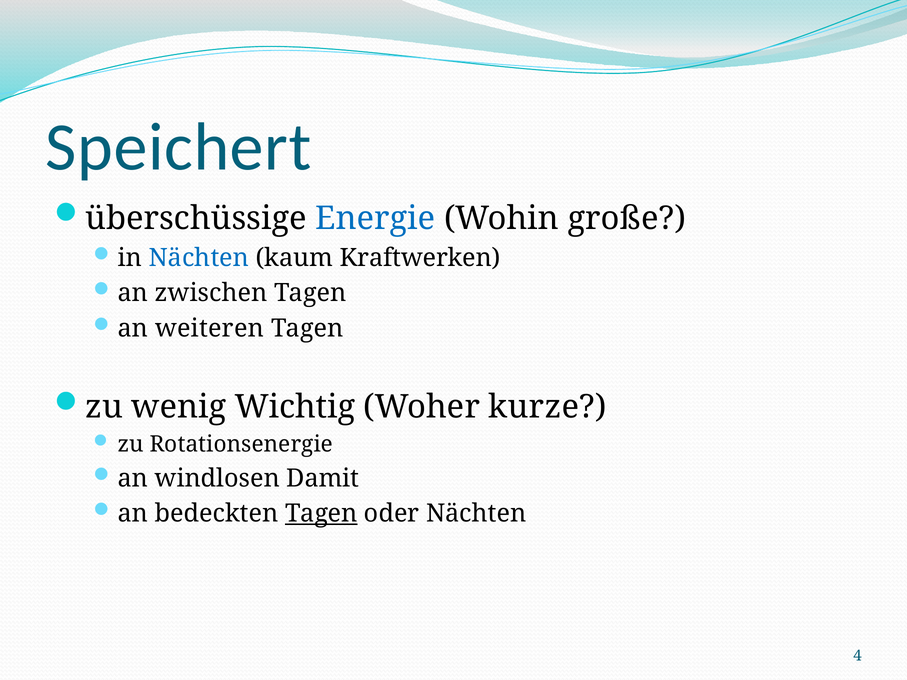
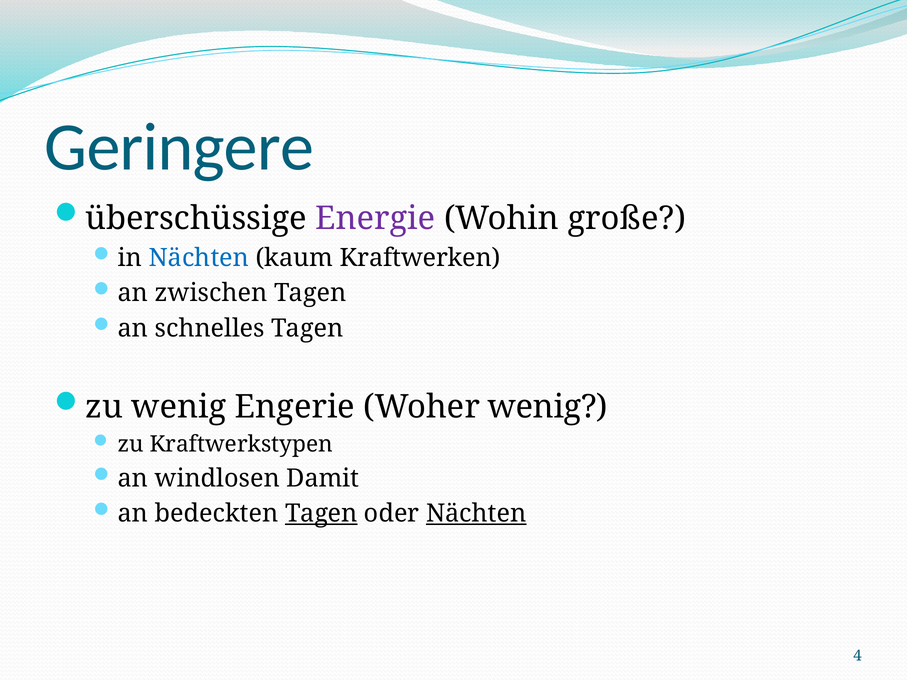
Speichert: Speichert -> Geringere (179, 147)
Energie colour: blue -> purple (375, 218)
weiteren: weiteren -> schnelles (210, 328)
Wichtig: Wichtig -> Engerie (295, 407)
Woher kurze: kurze -> wenig (548, 407)
Rotationsenergie: Rotationsenergie -> Kraftwerkstypen (241, 444)
Nächten underline: none -> present (476, 514)
